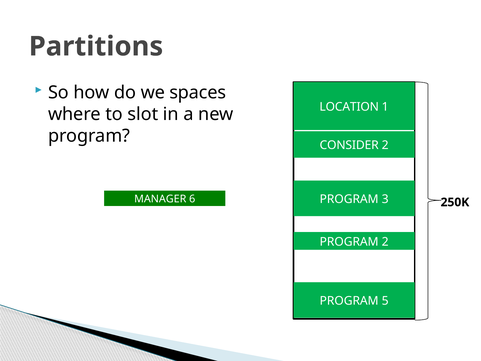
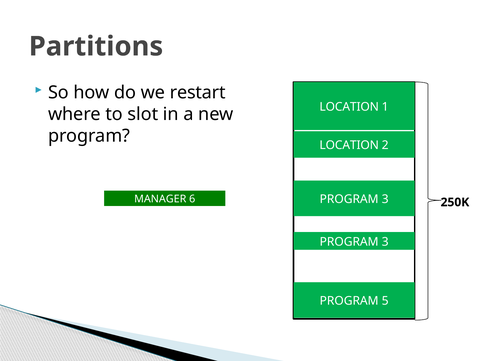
spaces: spaces -> restart (198, 92)
CONSIDER: CONSIDER -> LOCATION (349, 145)
2: 2 -> 3 (385, 242)
